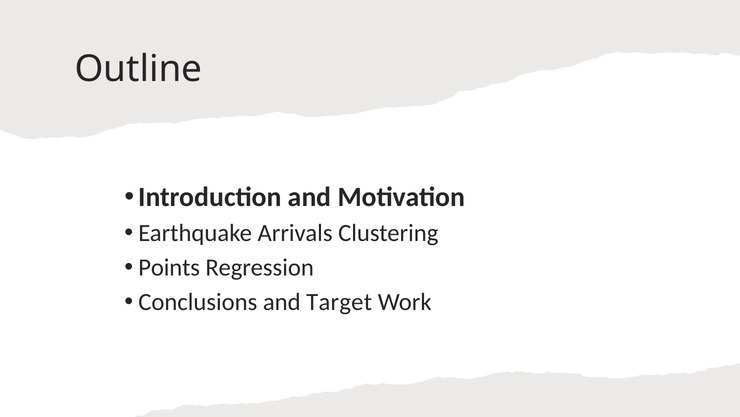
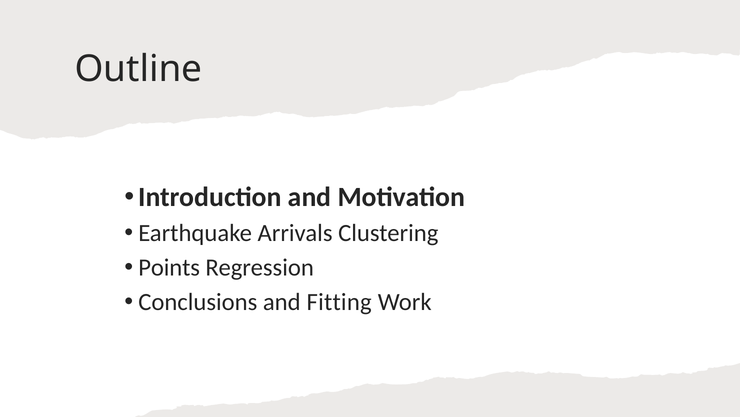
Target: Target -> Fitting (339, 301)
